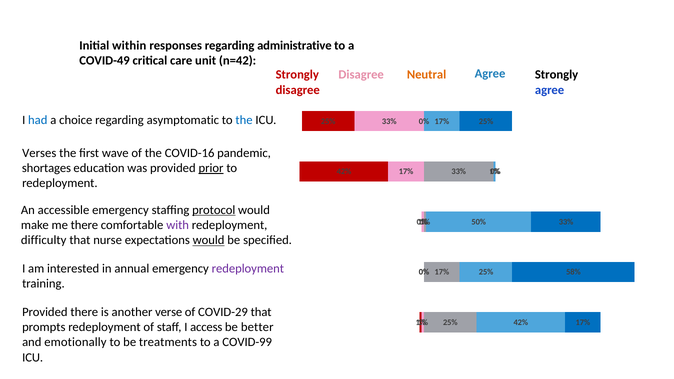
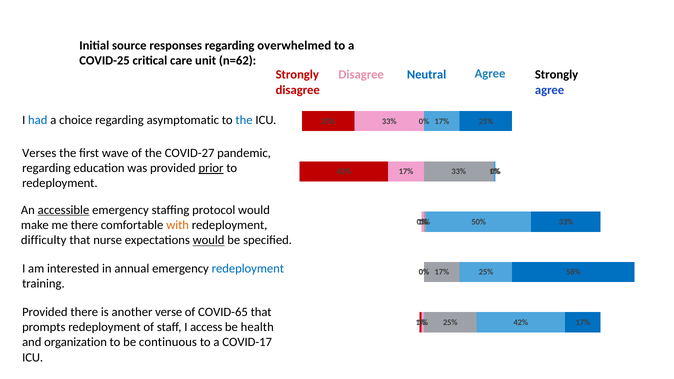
within: within -> source (129, 46)
administrative: administrative -> overwhelmed (294, 46)
COVID-49: COVID-49 -> COVID-25 (105, 61)
n=42: n=42 -> n=62 (238, 61)
Neutral colour: orange -> blue (427, 75)
COVID-16: COVID-16 -> COVID-27 (190, 153)
shortages: shortages -> regarding (46, 168)
accessible underline: none -> present (64, 210)
protocol underline: present -> none (214, 210)
with colour: purple -> orange (178, 225)
redeployment colour: purple -> blue (248, 269)
COVID-29: COVID-29 -> COVID-65 (223, 312)
better: better -> health (257, 327)
emotionally: emotionally -> organization (76, 342)
treatments: treatments -> continuous (168, 342)
COVID-99: COVID-99 -> COVID-17 (247, 342)
